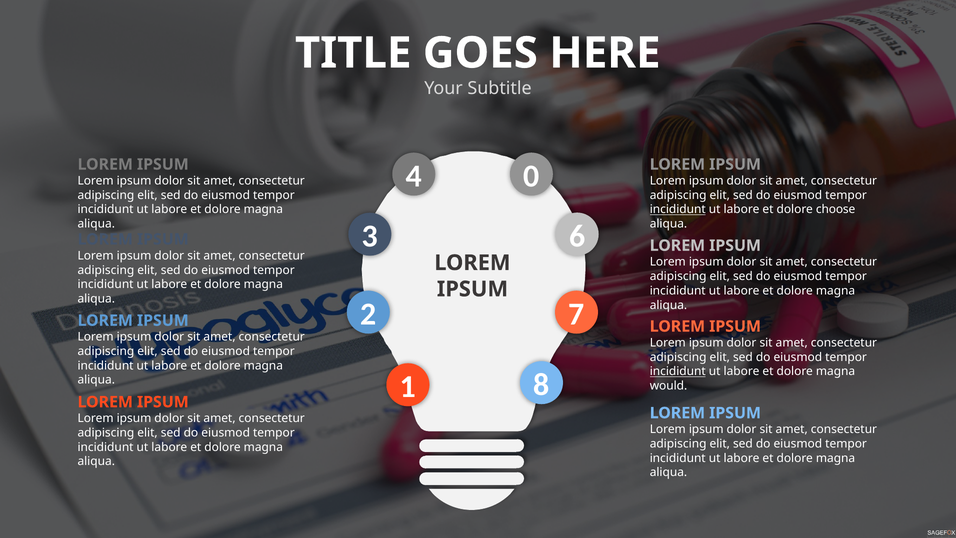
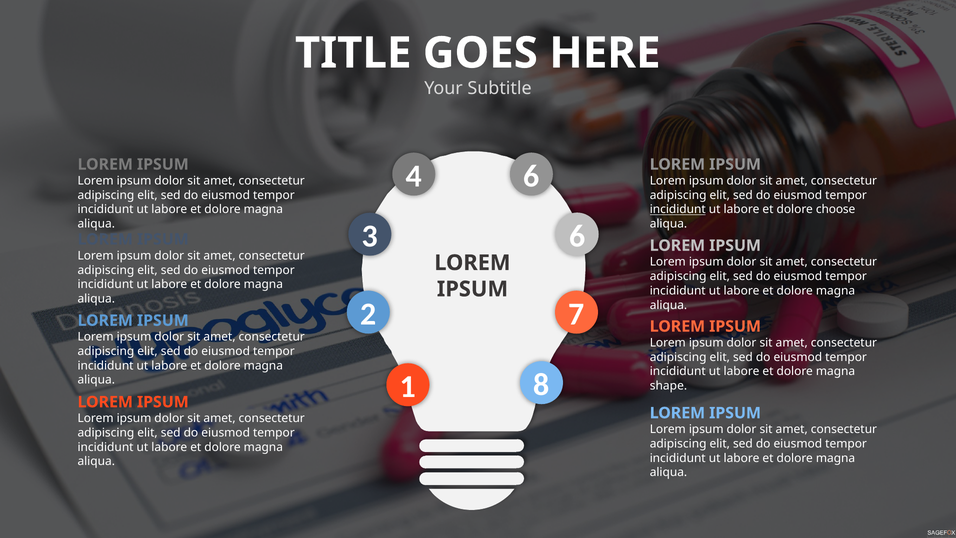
4 0: 0 -> 6 (531, 176)
incididunt underline: present -> none (678, 371)
would: would -> shape (668, 386)
